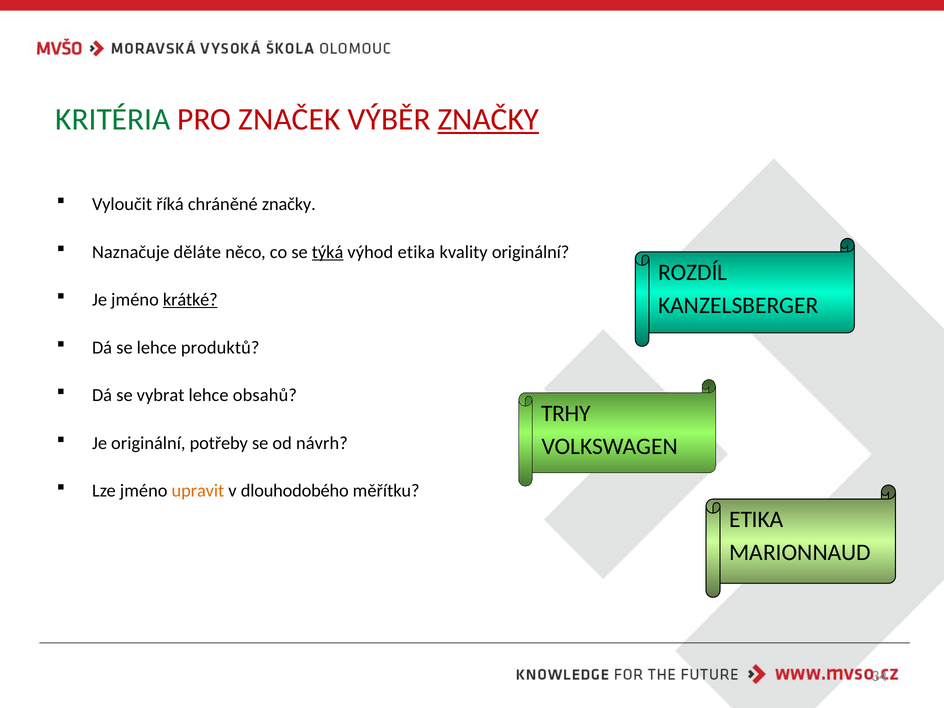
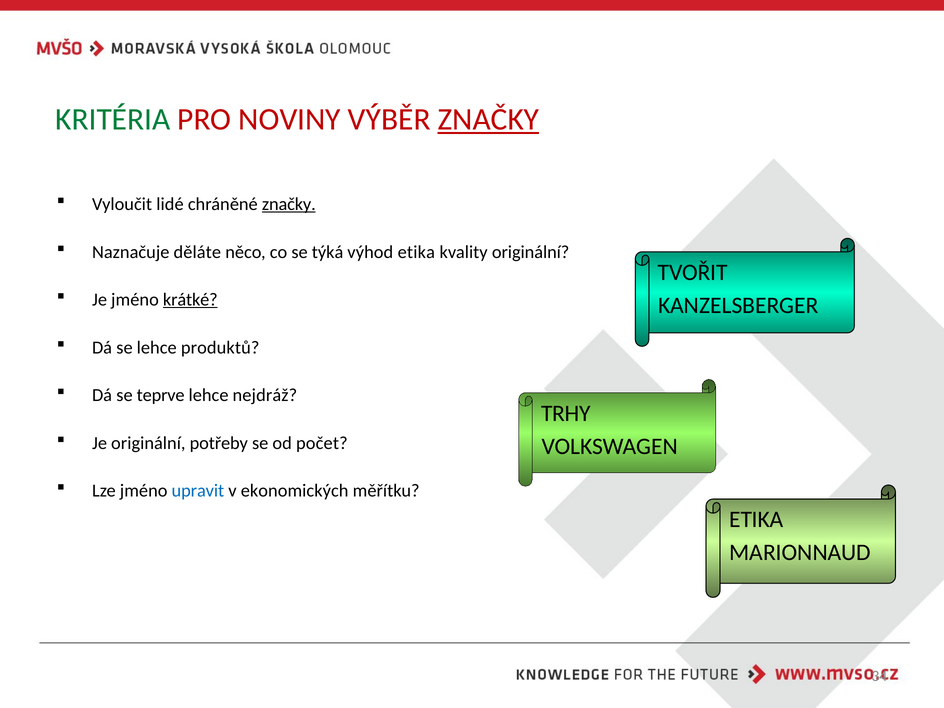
ZNAČEK: ZNAČEK -> NOVINY (290, 119)
říká: říká -> lidé (170, 204)
značky underline: none -> present (289, 204)
týká underline: present -> none (328, 252)
ROZDÍL: ROZDÍL -> TVOŘIT (693, 272)
vybrat: vybrat -> teprve (161, 395)
obsahů: obsahů -> nejdráž (265, 395)
návrh: návrh -> počet (322, 443)
upravit colour: orange -> blue (198, 491)
dlouhodobého: dlouhodobého -> ekonomických (295, 491)
